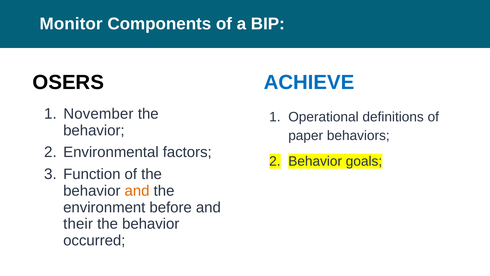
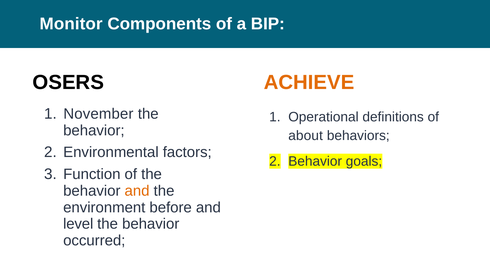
ACHIEVE colour: blue -> orange (309, 82)
paper: paper -> about (306, 136)
their: their -> level (78, 224)
